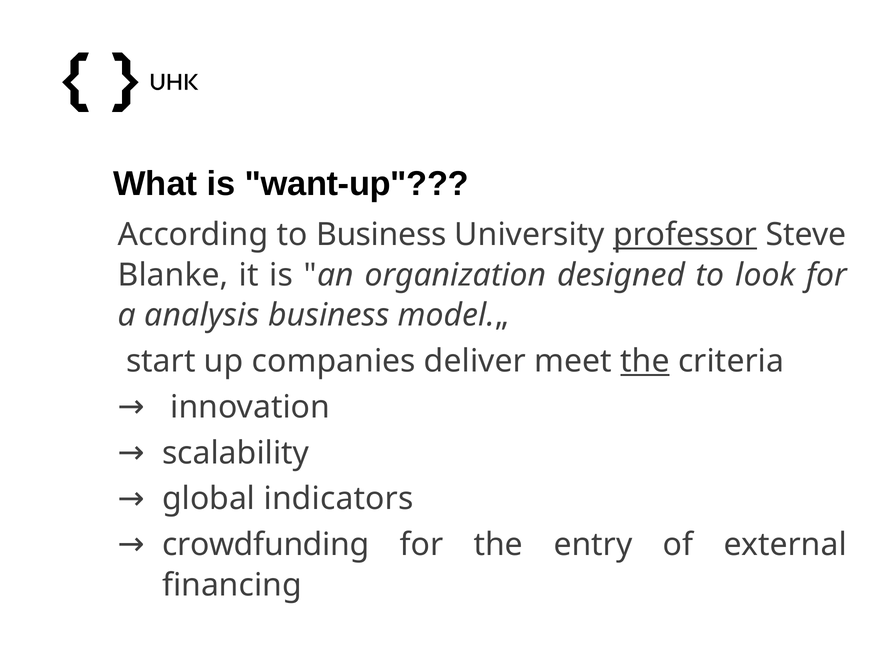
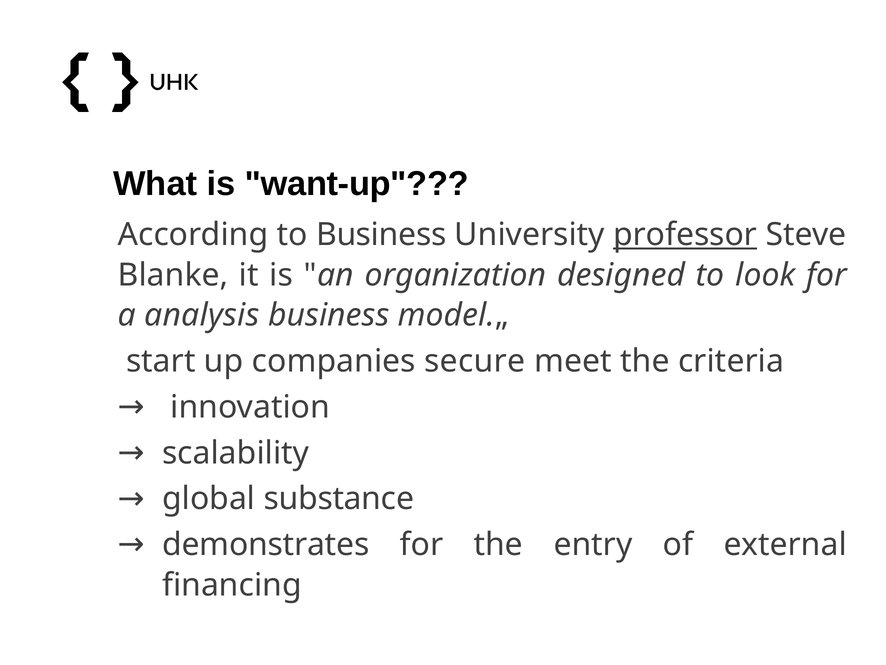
deliver: deliver -> secure (475, 361)
the underline: present -> none (645, 361)
indicators: indicators -> substance (339, 498)
crowdfunding: crowdfunding -> demonstrates (266, 544)
